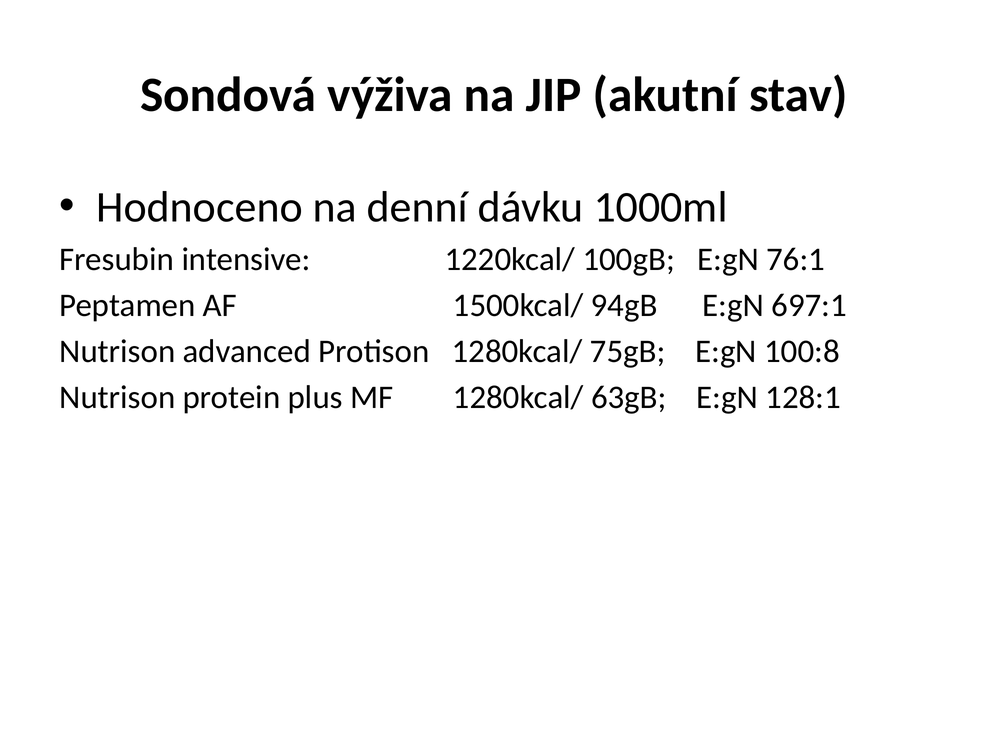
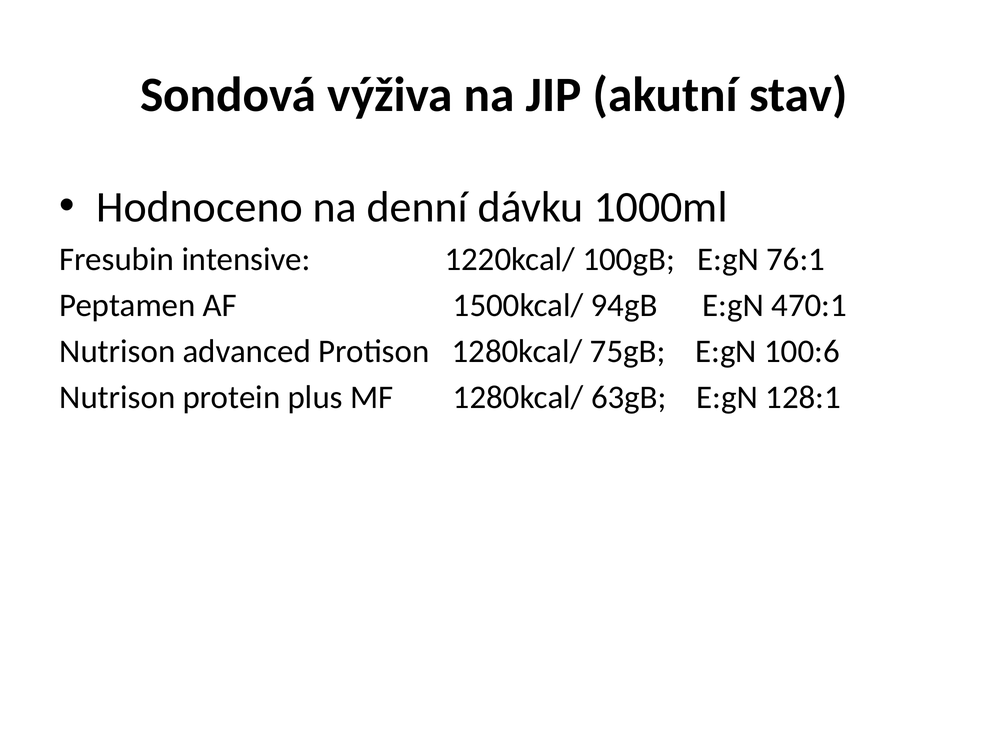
697:1: 697:1 -> 470:1 (809, 305)
100:8: 100:8 -> 100:6 (802, 351)
